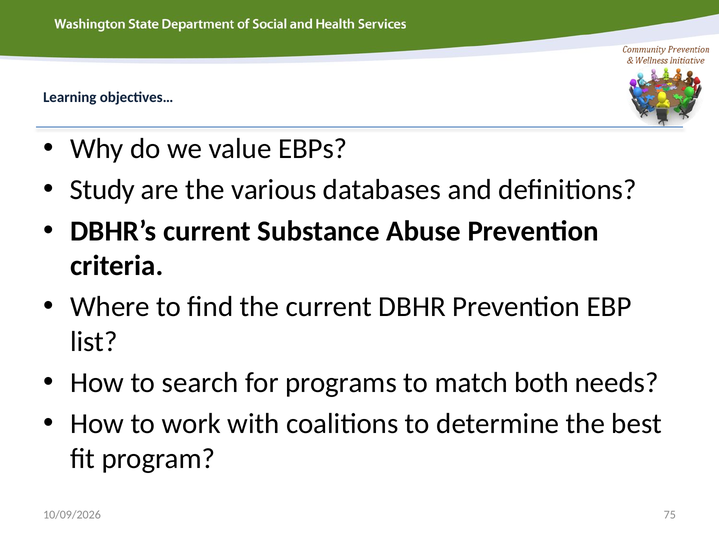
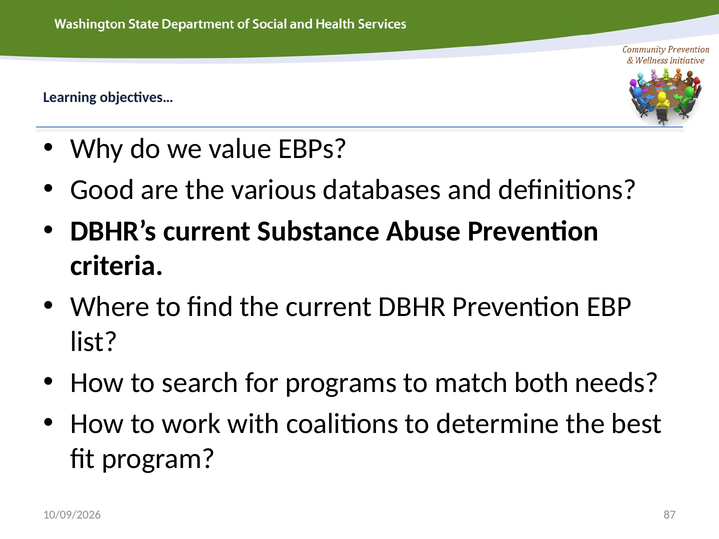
Study: Study -> Good (102, 190)
75: 75 -> 87 (670, 515)
